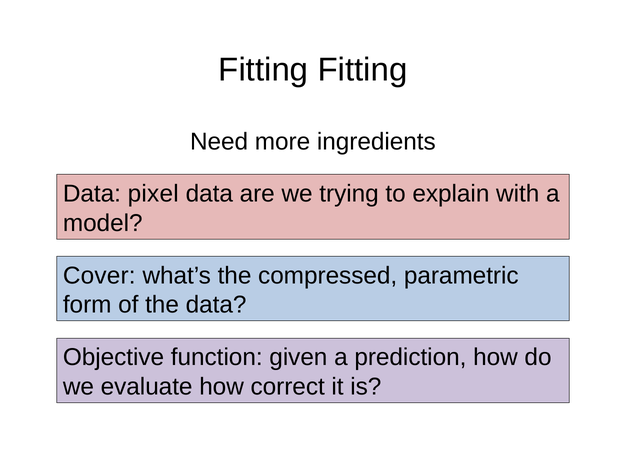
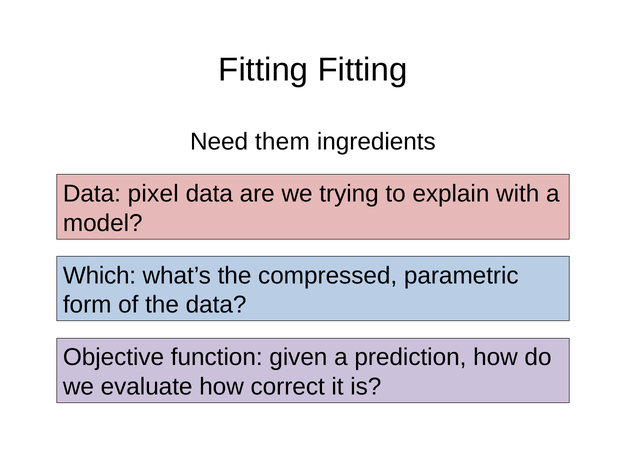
more: more -> them (282, 142)
Cover: Cover -> Which (99, 276)
